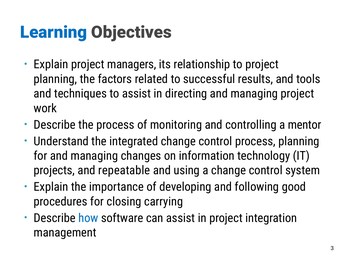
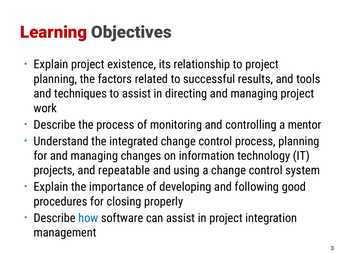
Learning colour: blue -> red (54, 32)
managers: managers -> existence (132, 64)
carrying: carrying -> properly (164, 201)
